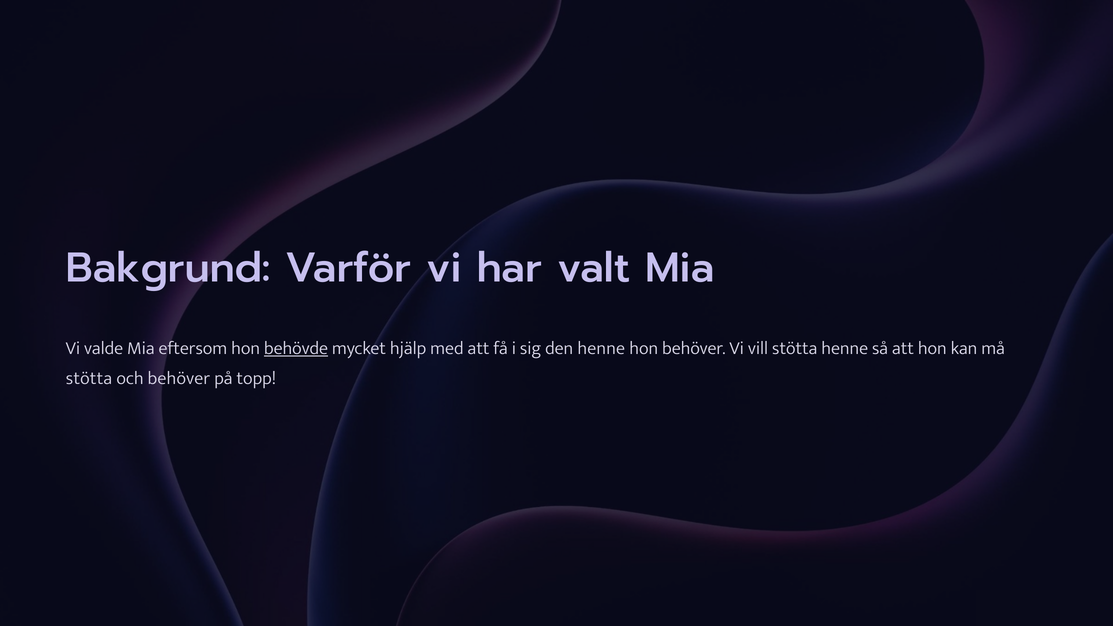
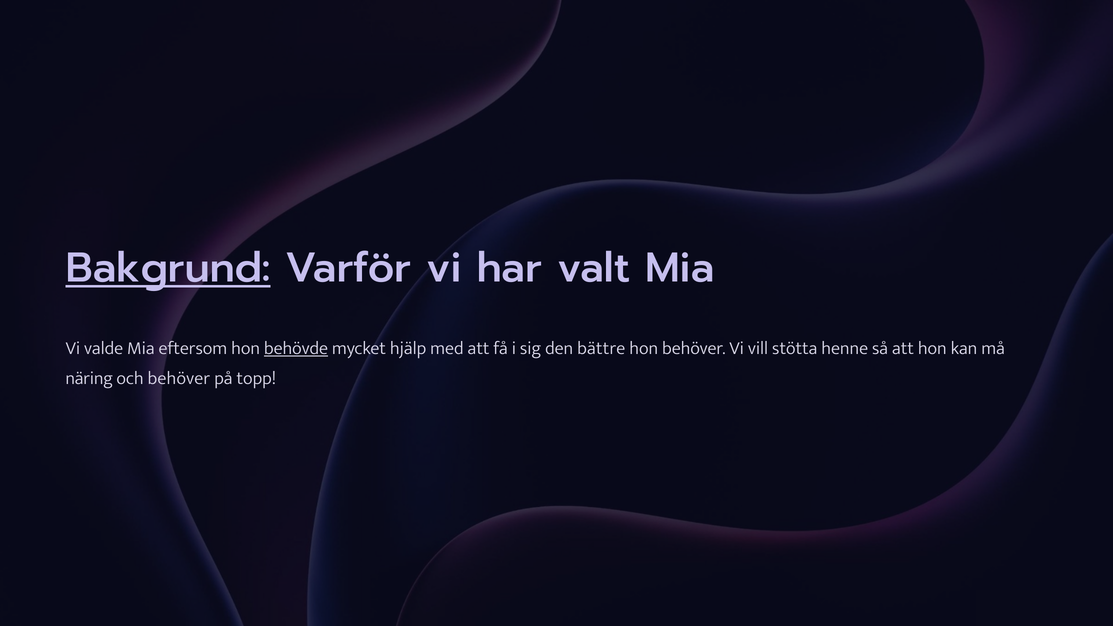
Bakgrund underline: none -> present (168, 268)
den henne: henne -> bättre (601, 348)
stötta: stötta -> näring (89, 378)
